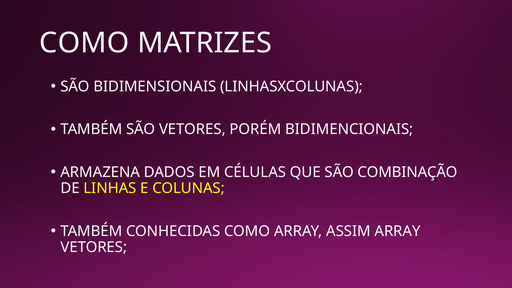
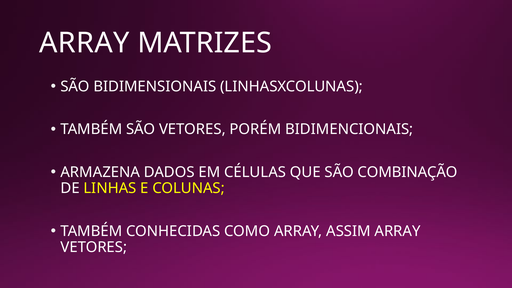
COMO: COMO -> ARRAY (84, 43)
